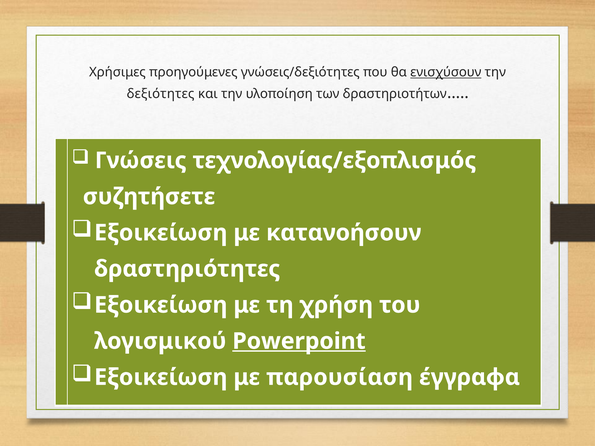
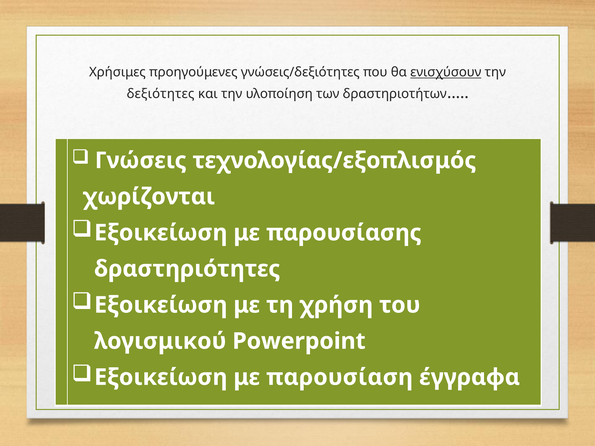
συζητήσετε: συζητήσετε -> χωρίζονται (149, 197)
κατανοήσουν: κατανοήσουν -> παρουσίασης (344, 233)
Powerpoint underline: present -> none (299, 341)
